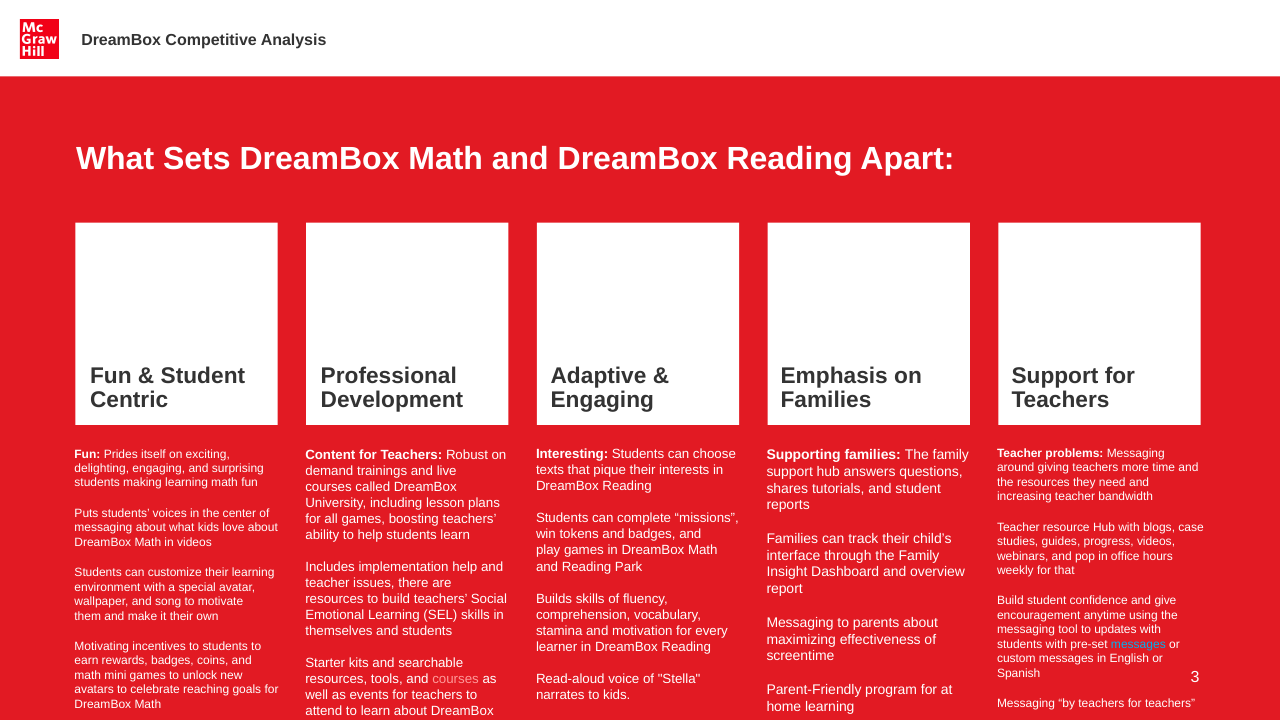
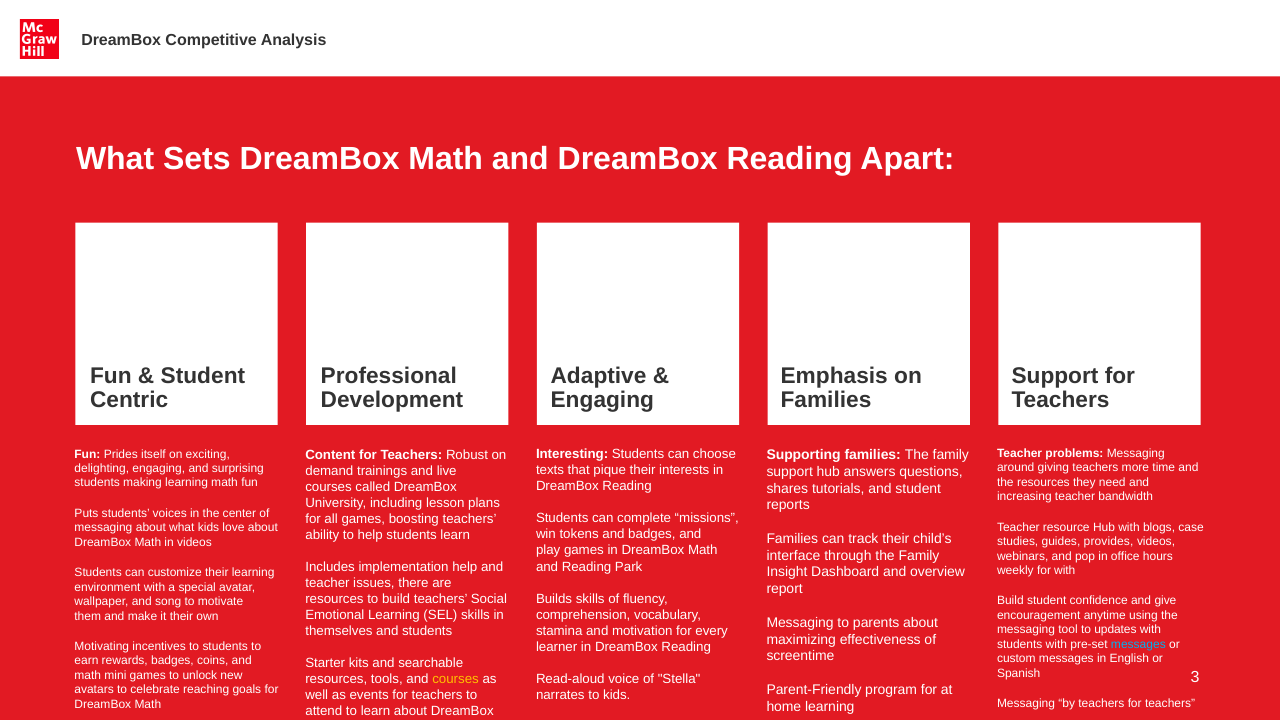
progress: progress -> provides (1109, 542)
for that: that -> with (1065, 571)
courses colour: pink -> yellow (456, 679)
